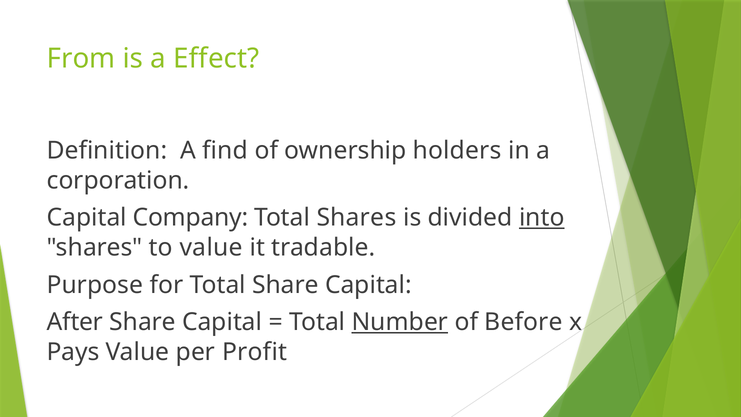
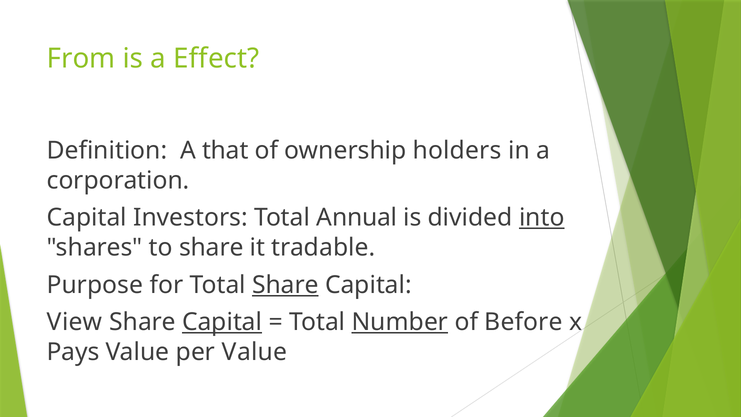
find: find -> that (225, 151)
Company: Company -> Investors (190, 218)
Total Shares: Shares -> Annual (357, 218)
to value: value -> share (211, 247)
Share underline: none -> present (285, 285)
After: After -> View (75, 322)
Capital underline: none -> present (222, 322)
per Profit: Profit -> Value (255, 352)
